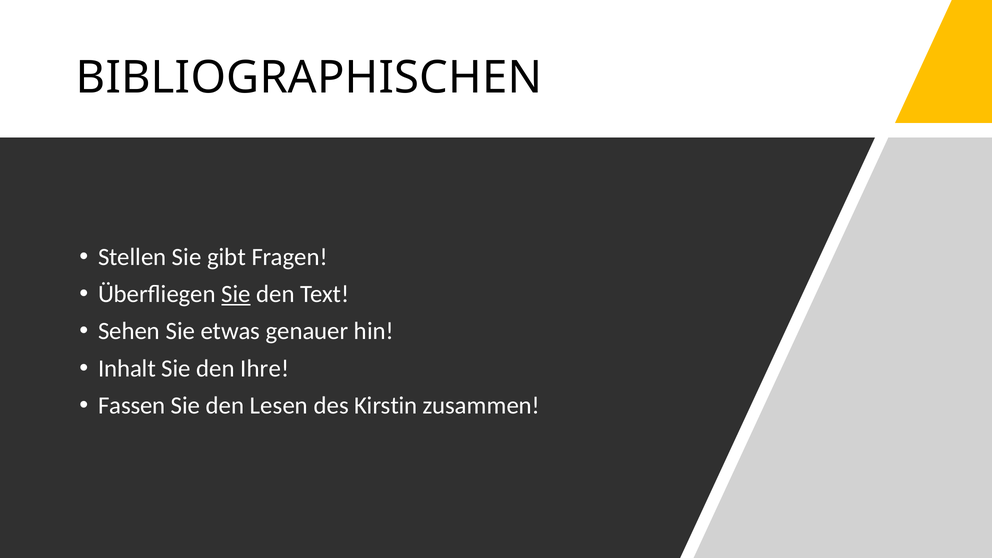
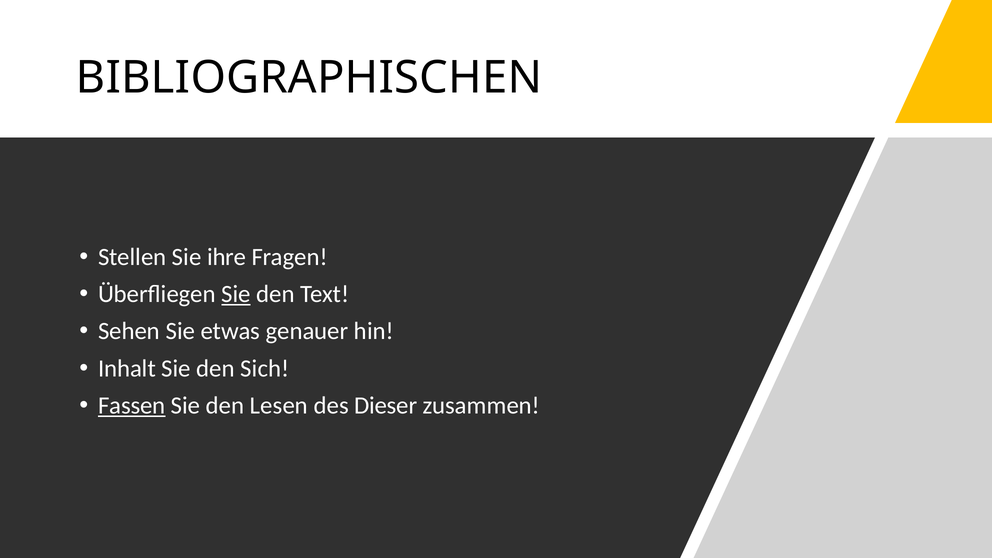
gibt: gibt -> ihre (227, 257)
Ihre: Ihre -> Sich (265, 368)
Fassen underline: none -> present (132, 405)
Kirstin: Kirstin -> Dieser (386, 405)
